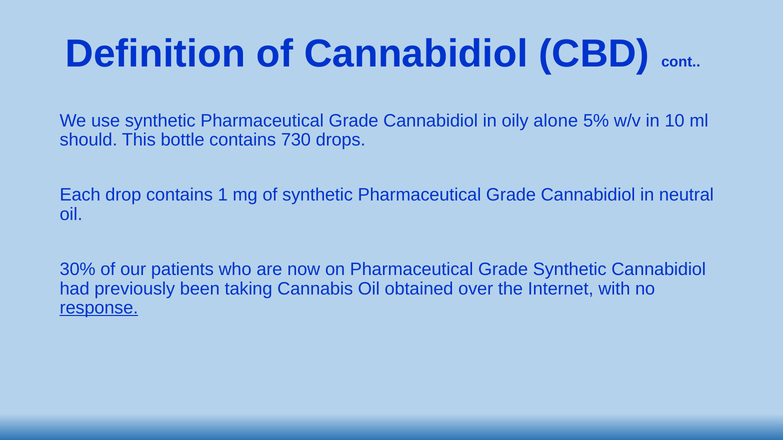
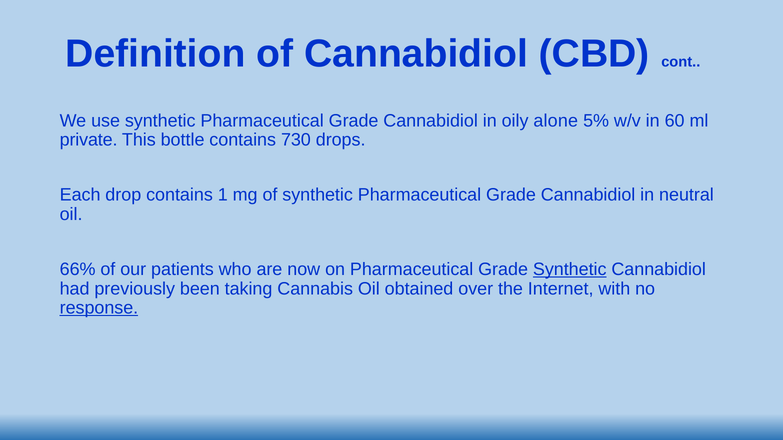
10: 10 -> 60 (675, 121)
should: should -> private (89, 140)
30%: 30% -> 66% (78, 270)
Synthetic underline: none -> present (570, 270)
